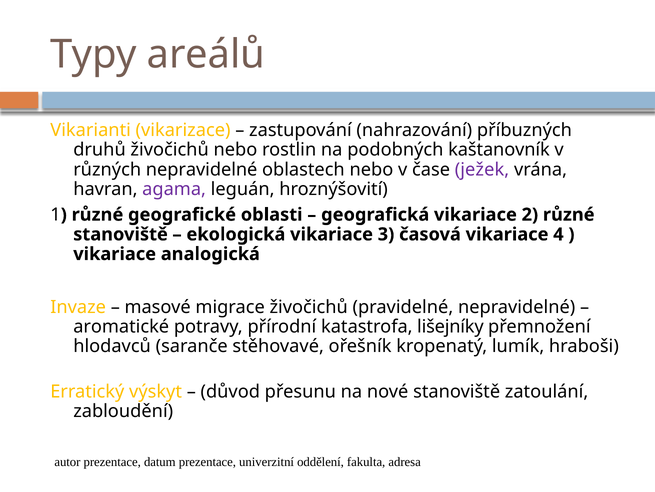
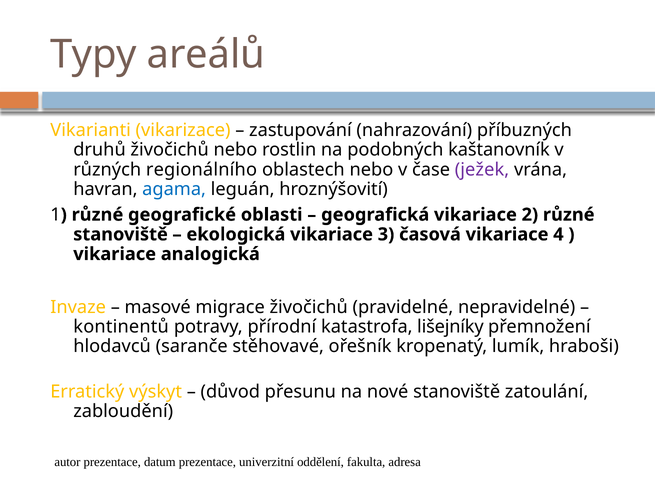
různých nepravidelné: nepravidelné -> regionálního (201, 169)
agama colour: purple -> blue (174, 189)
aromatické: aromatické -> kontinentů (121, 326)
